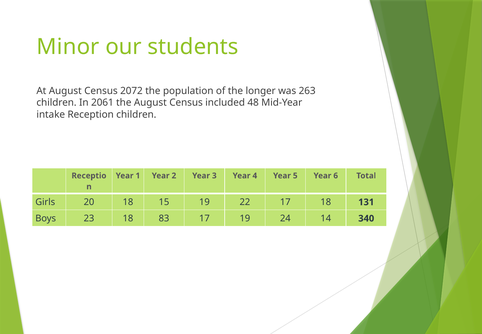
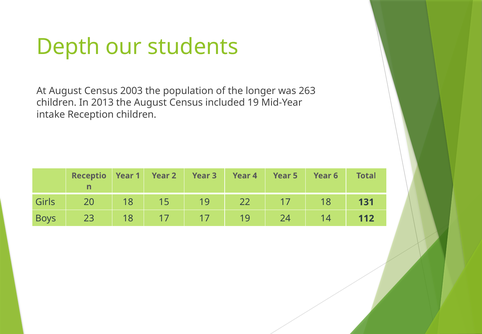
Minor: Minor -> Depth (68, 47)
2072: 2072 -> 2003 (131, 91)
2061: 2061 -> 2013 (102, 103)
included 48: 48 -> 19 (253, 103)
18 83: 83 -> 17 (164, 218)
340: 340 -> 112 (366, 218)
